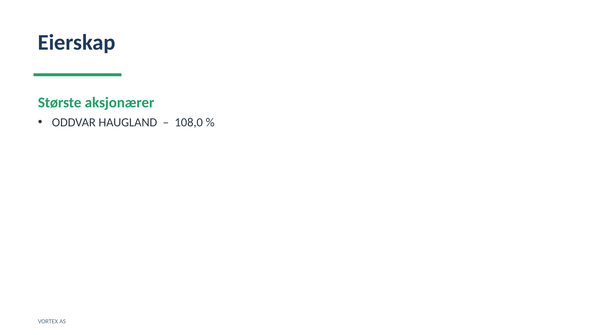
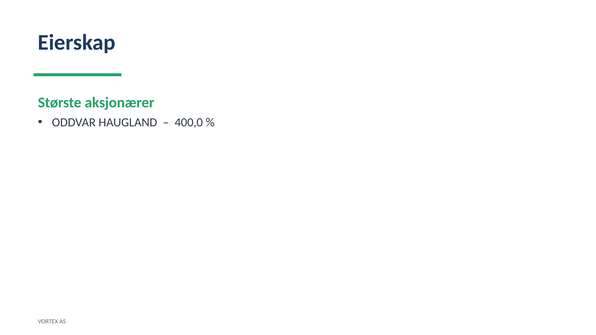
108,0: 108,0 -> 400,0 (189, 123)
